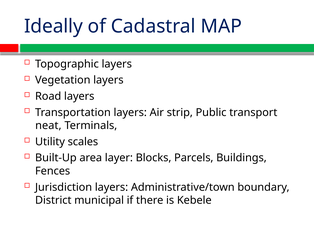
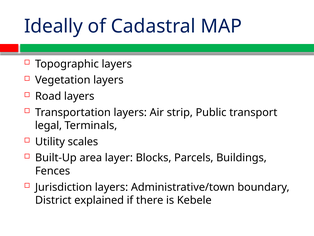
neat: neat -> legal (48, 125)
municipal: municipal -> explained (99, 200)
